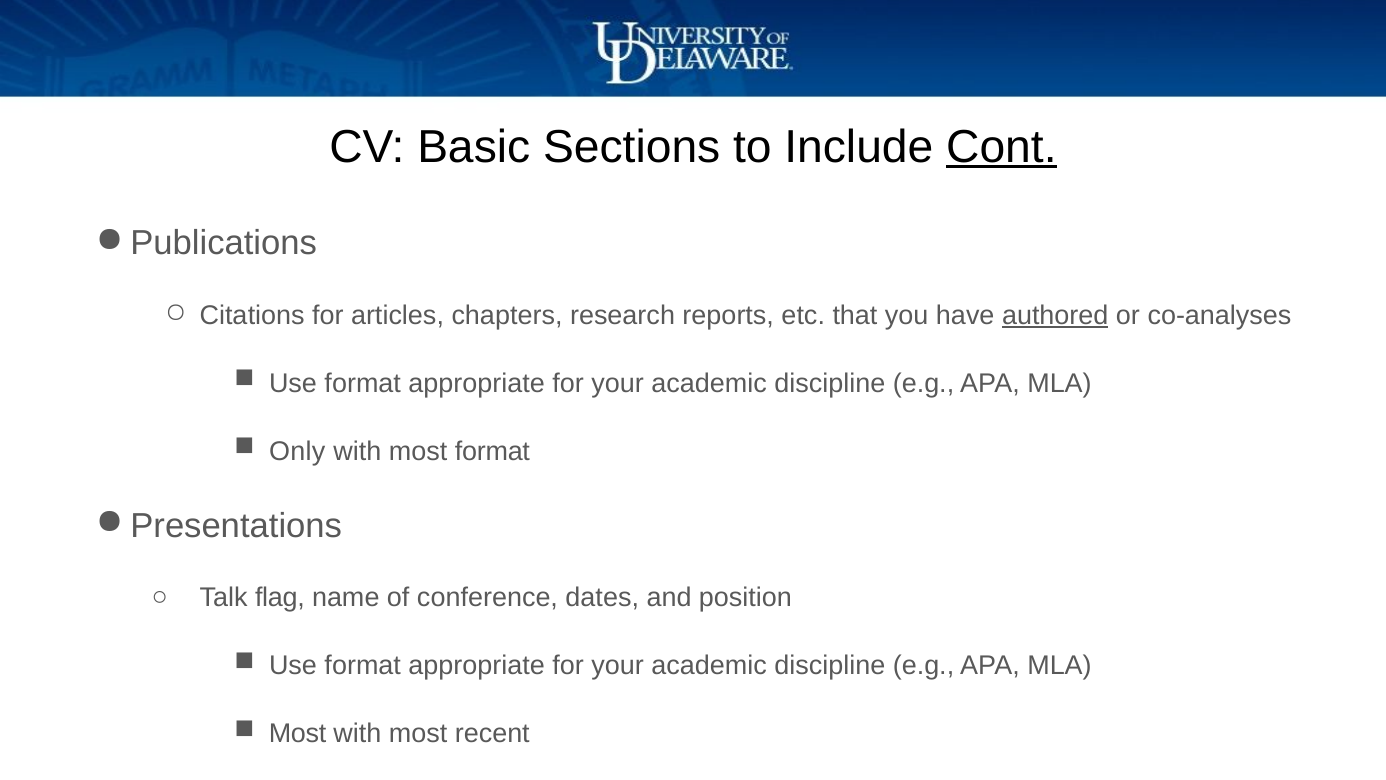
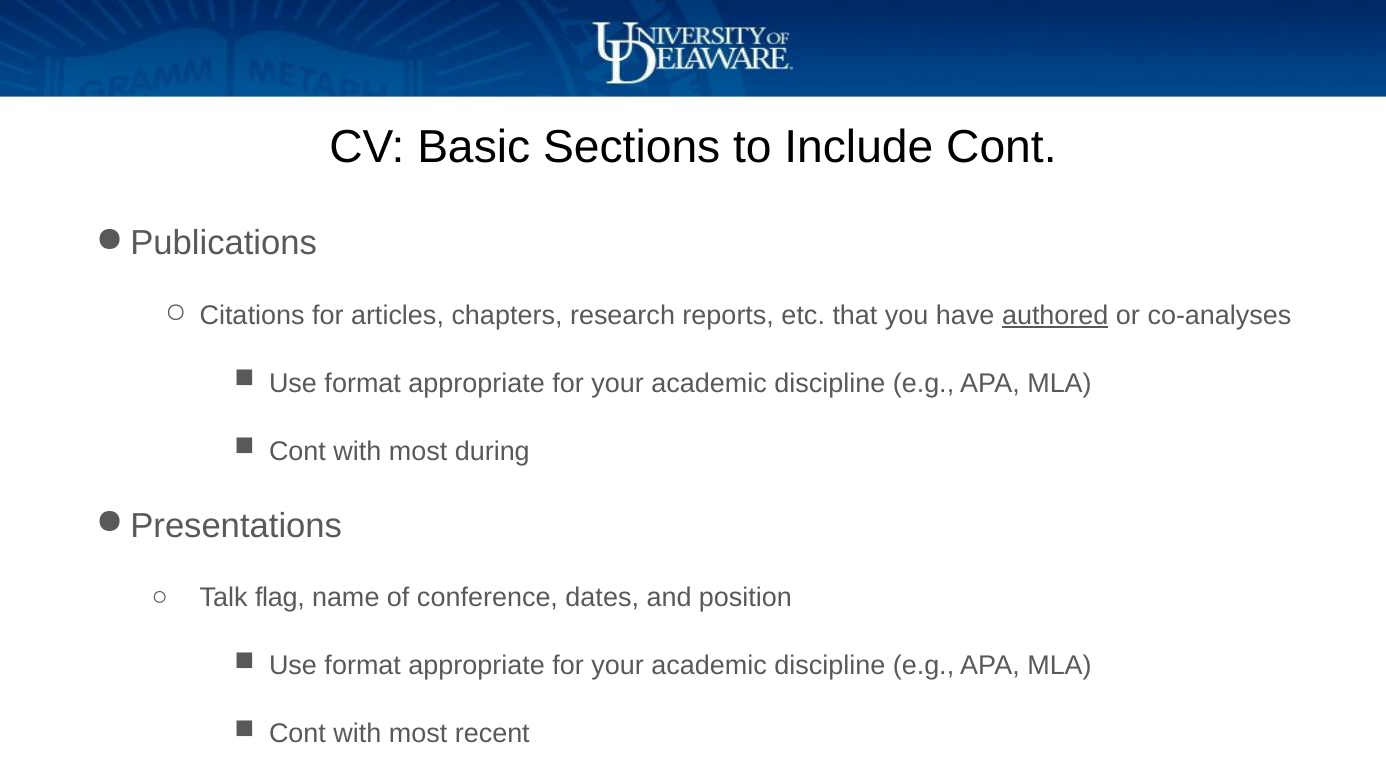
Cont underline: present -> none (1001, 147)
Only: Only -> Cont (297, 451)
most format: format -> during (492, 451)
Most: Most -> Cont (297, 734)
